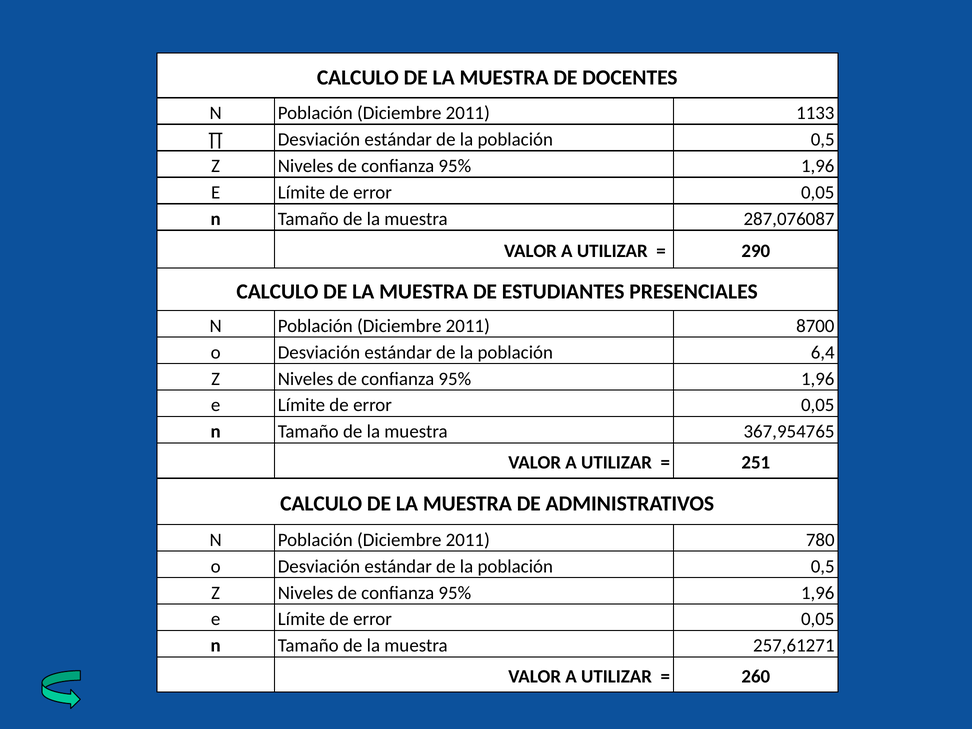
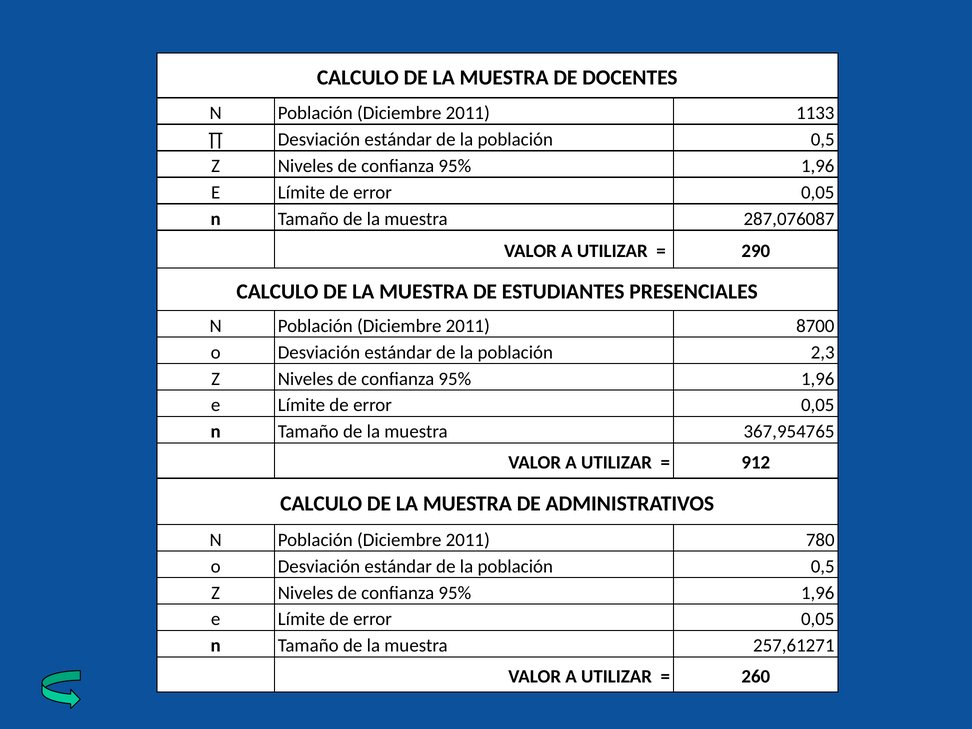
6,4: 6,4 -> 2,3 (823, 352)
251: 251 -> 912 (756, 463)
